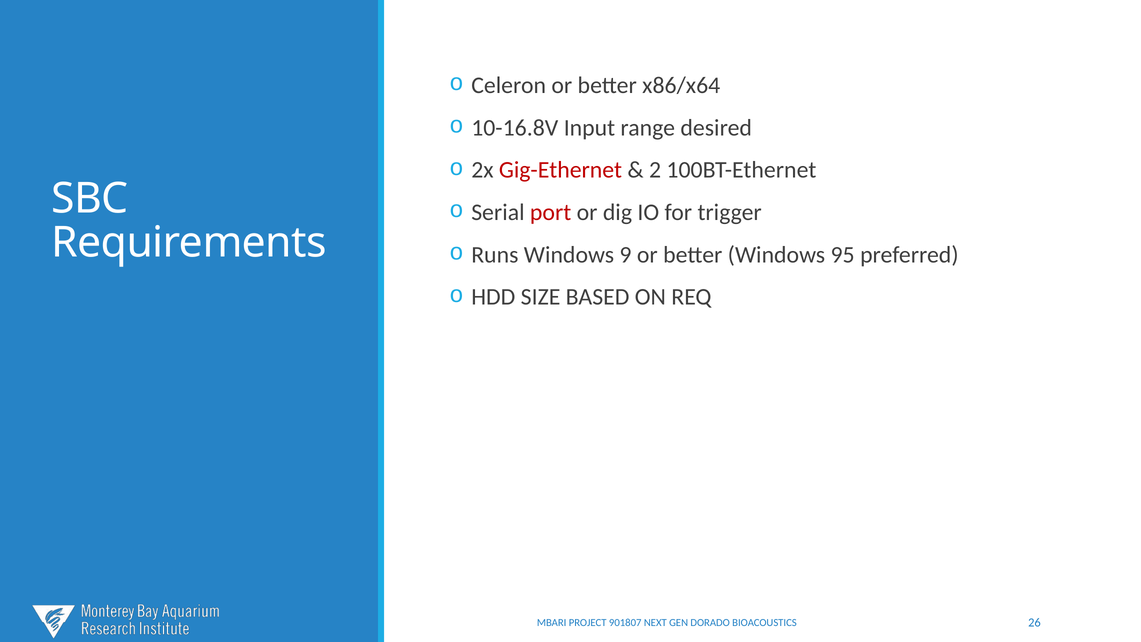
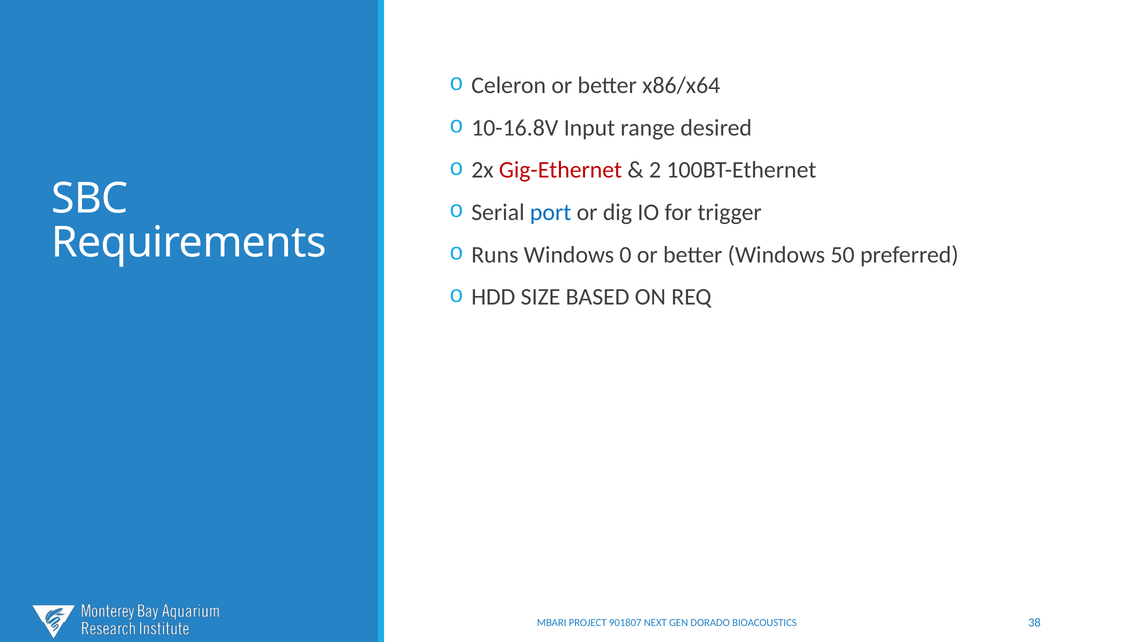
port colour: red -> blue (551, 212)
9: 9 -> 0 (625, 255)
95: 95 -> 50 (843, 255)
26: 26 -> 38 (1034, 622)
